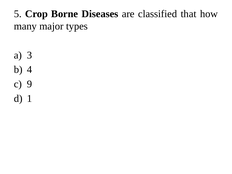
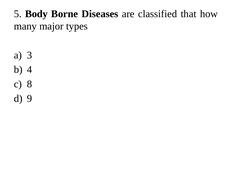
Crop: Crop -> Body (36, 14)
9: 9 -> 8 (30, 84)
1: 1 -> 9 (30, 98)
